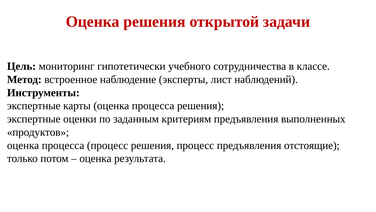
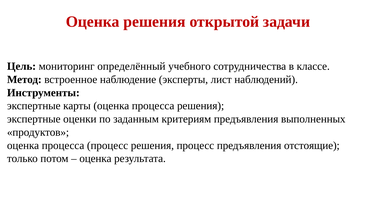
гипотетически: гипотетически -> определённый (131, 66)
